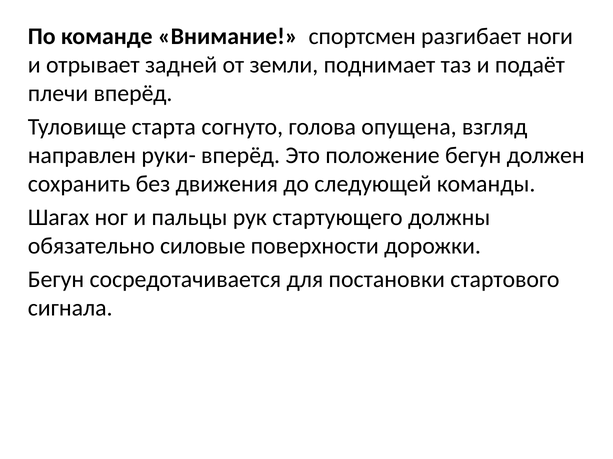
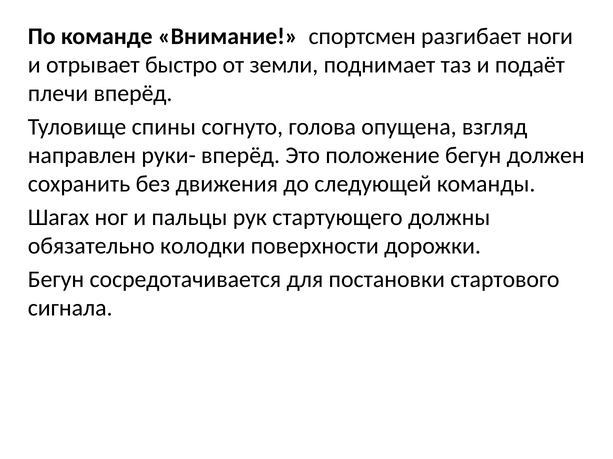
задней: задней -> быстро (181, 65)
старта: старта -> спины (164, 127)
силовые: силовые -> колодки (203, 246)
